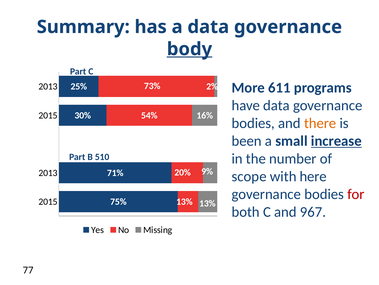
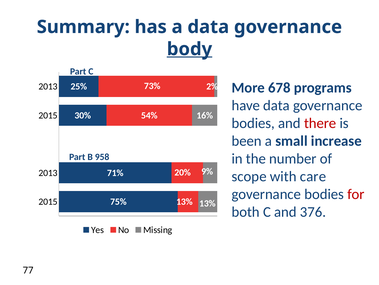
611: 611 -> 678 (279, 88)
there colour: orange -> red (320, 123)
increase underline: present -> none (336, 141)
510: 510 -> 958 (102, 157)
here: here -> care (313, 176)
967: 967 -> 376 (313, 211)
